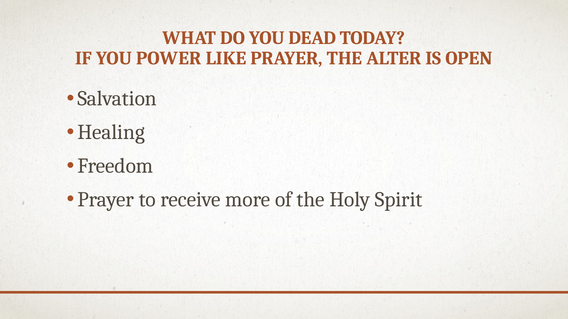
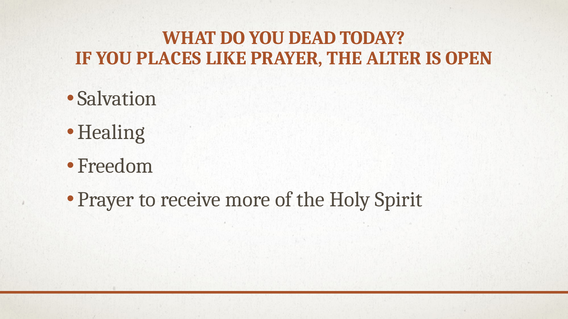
POWER: POWER -> PLACES (169, 59)
